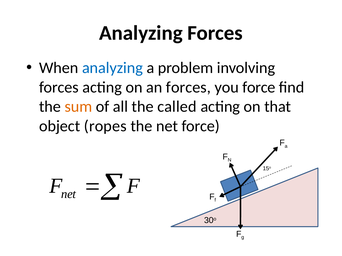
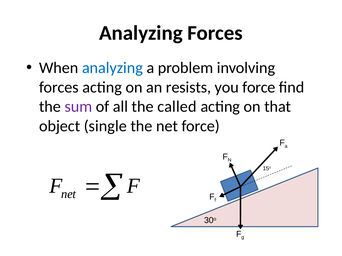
an forces: forces -> resists (189, 87)
sum colour: orange -> purple (78, 107)
ropes: ropes -> single (105, 126)
